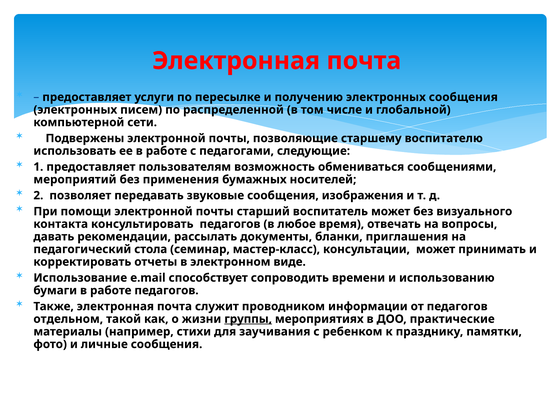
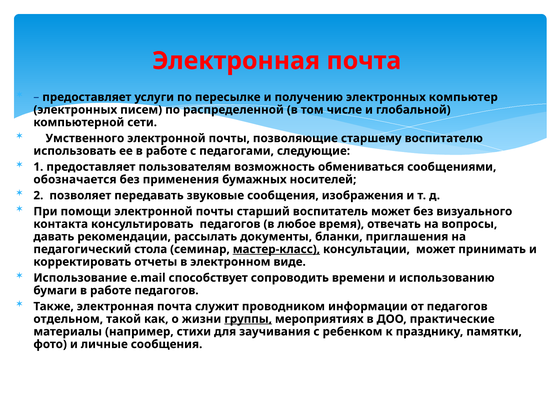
электронных сообщения: сообщения -> компьютер (463, 97)
Подвержены: Подвержены -> Умственного (85, 138)
мероприятий: мероприятий -> обозначается (75, 179)
мастер-класс underline: none -> present (276, 249)
